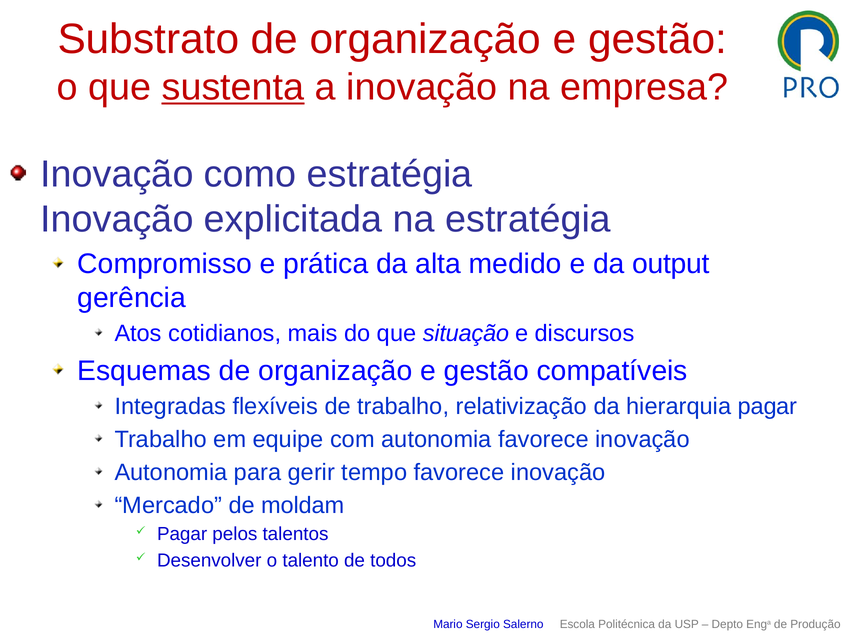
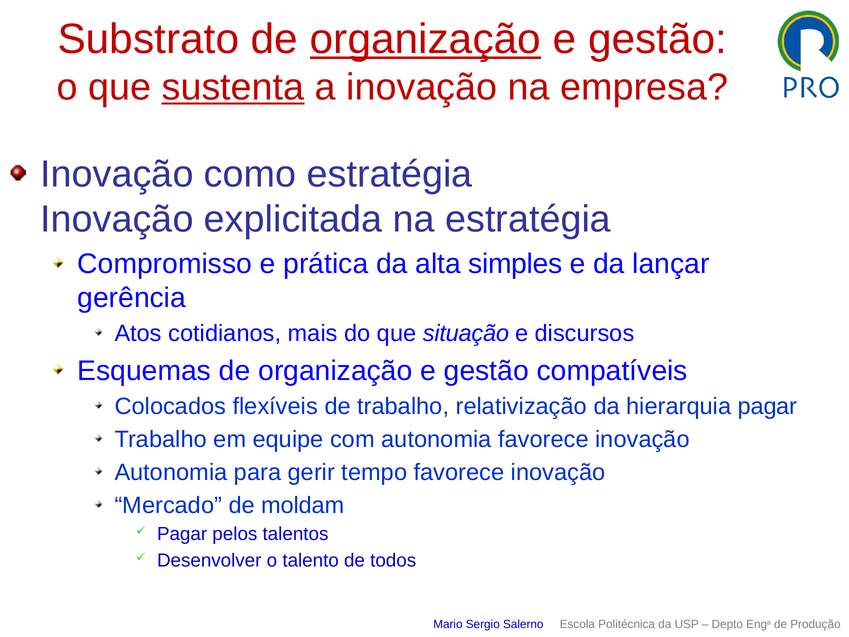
organização underline: none -> present (425, 39)
medido: medido -> simples (515, 264)
output: output -> lançar (671, 264)
Integradas: Integradas -> Colocados (170, 406)
